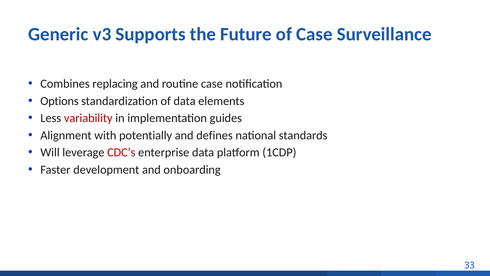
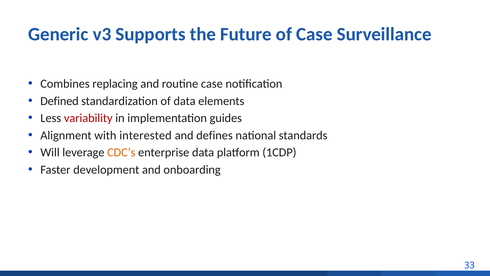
Options: Options -> Defined (59, 101)
potentially: potentially -> interested (146, 135)
CDC’s colour: red -> orange (121, 152)
